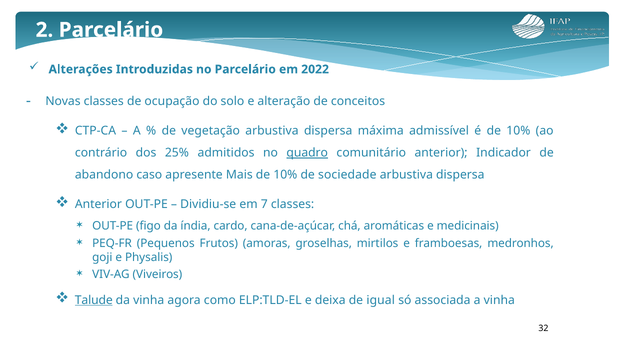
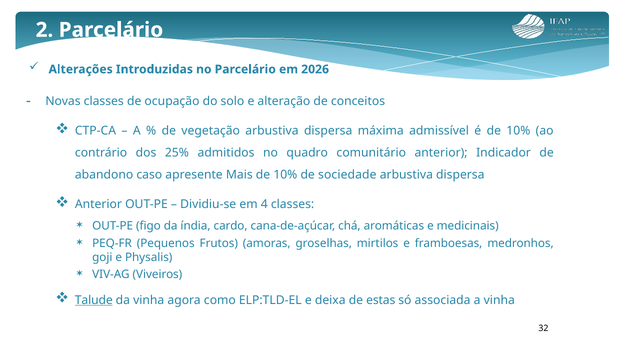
2022: 2022 -> 2026 (315, 69)
quadro underline: present -> none (307, 153)
7: 7 -> 4 (264, 204)
igual: igual -> estas (381, 300)
